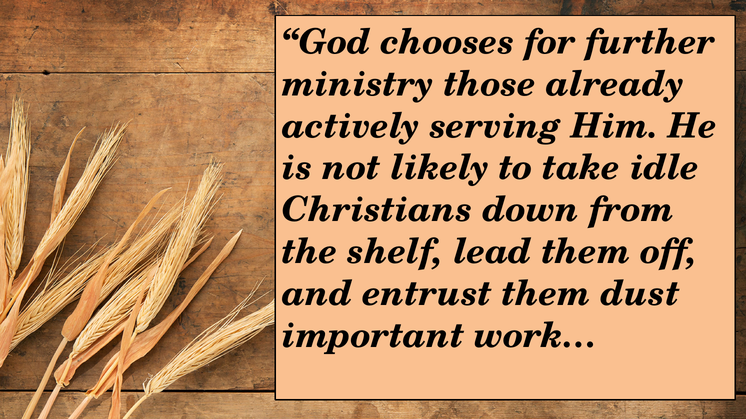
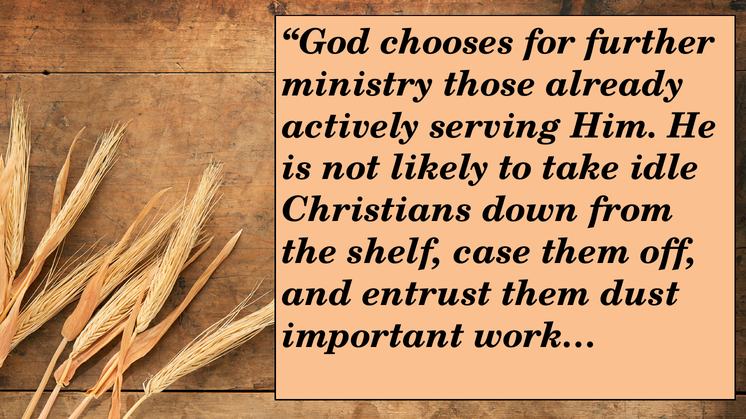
lead: lead -> case (492, 252)
